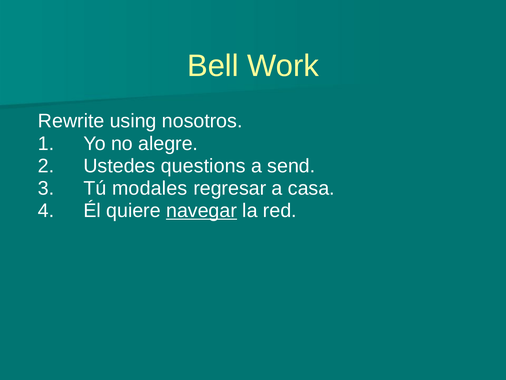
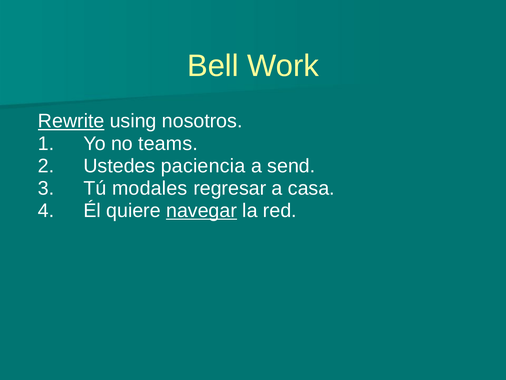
Rewrite underline: none -> present (71, 121)
alegre: alegre -> teams (168, 143)
questions: questions -> paciencia (203, 166)
